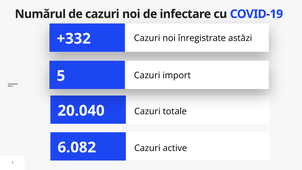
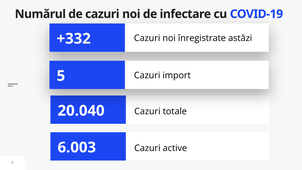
6.082: 6.082 -> 6.003 (77, 147)
